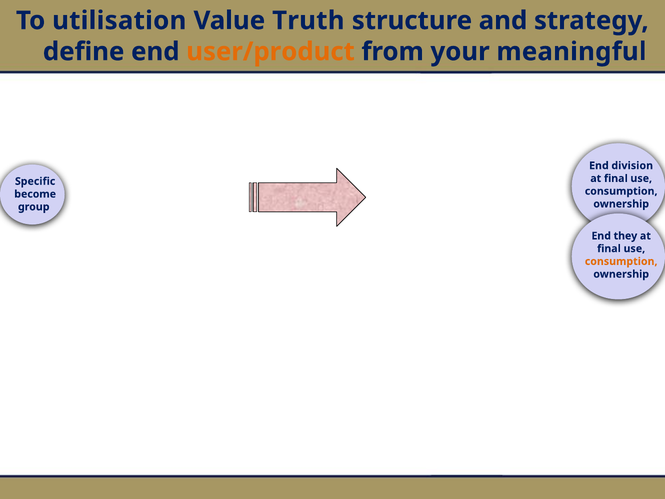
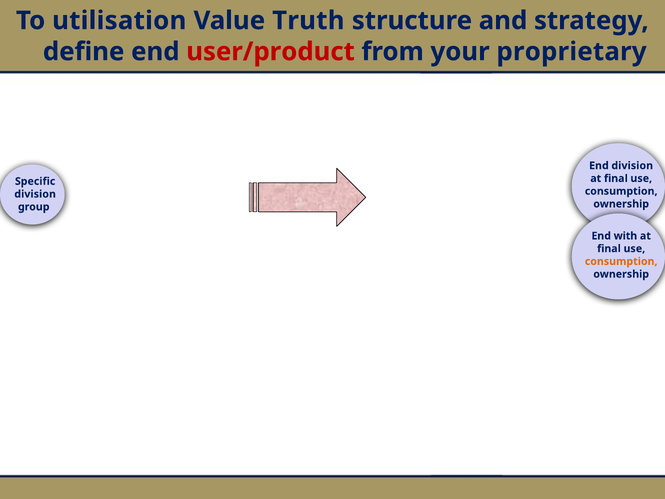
user/product colour: orange -> red (271, 52)
meaningful: meaningful -> proprietary (571, 52)
become: become -> division (35, 194)
they: they -> with (625, 236)
